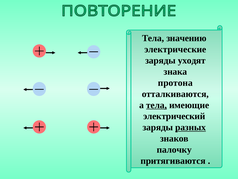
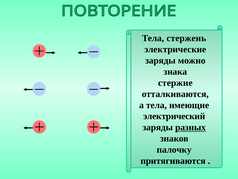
значению: значению -> стержень (186, 38)
уходят: уходят -> можно (192, 60)
протона: протона -> стержне (175, 83)
тела underline: present -> none (156, 105)
